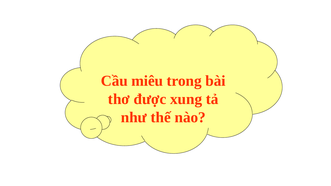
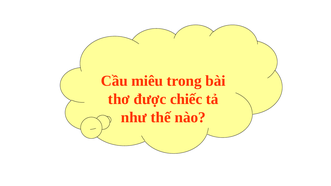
xung: xung -> chiếc (186, 99)
